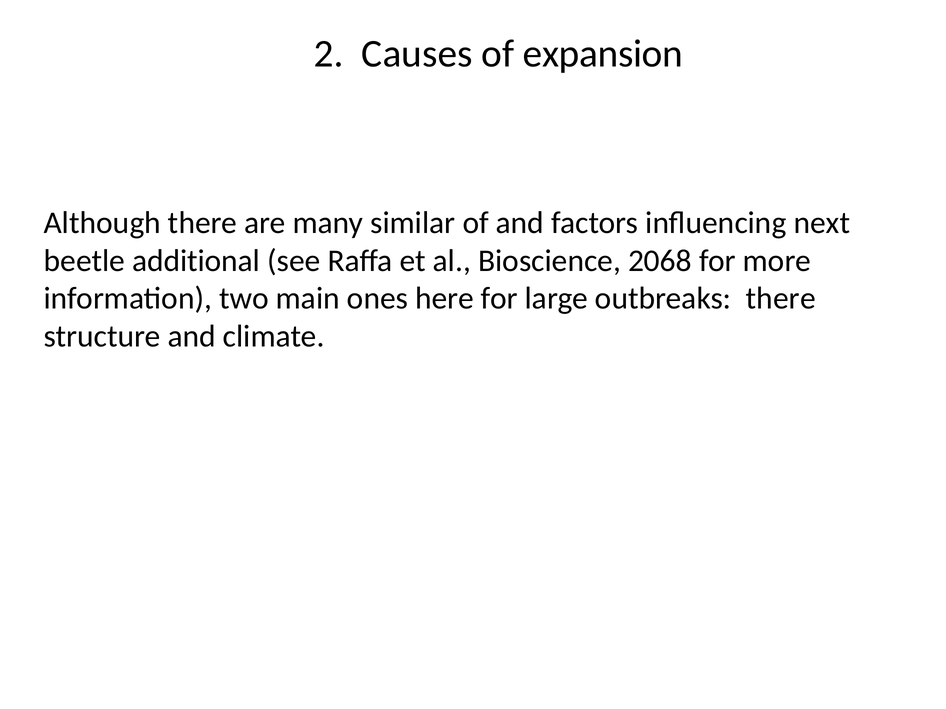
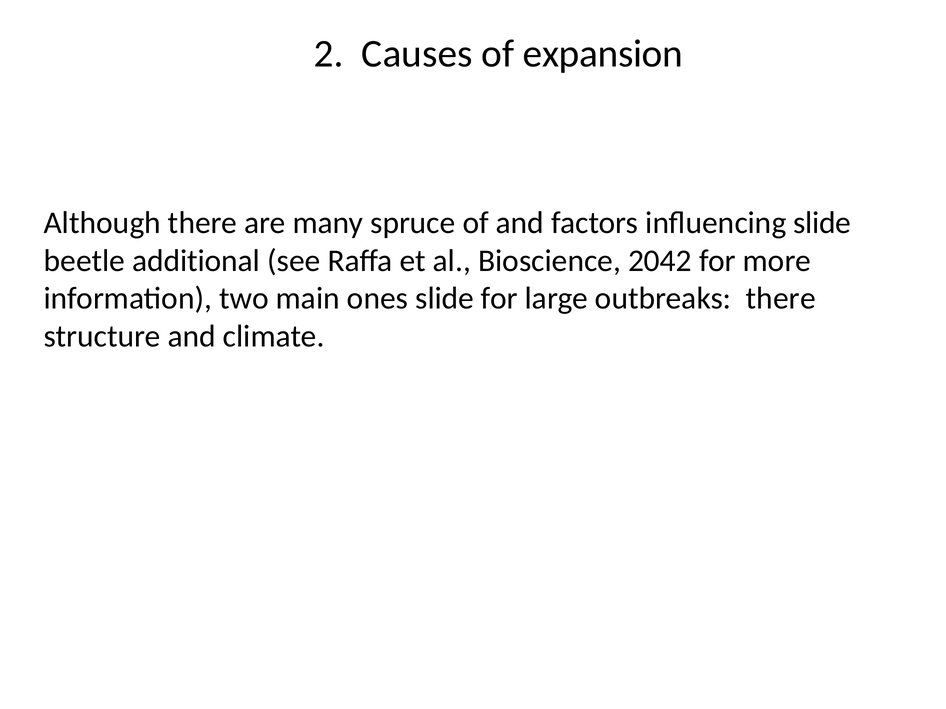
similar: similar -> spruce (413, 223)
influencing next: next -> slide (822, 223)
2068: 2068 -> 2042 (660, 261)
ones here: here -> slide (445, 299)
